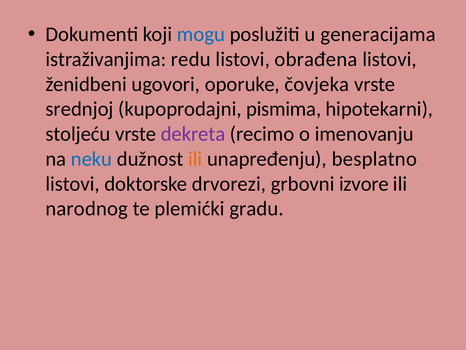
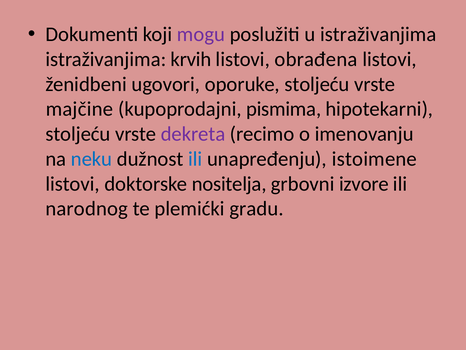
mogu colour: blue -> purple (201, 34)
u generacijama: generacijama -> istraživanjima (378, 34)
redu: redu -> krvih (191, 59)
oporuke čovjeka: čovjeka -> stoljeću (317, 84)
srednjoj: srednjoj -> majčine (79, 109)
ili colour: orange -> blue (195, 159)
besplatno: besplatno -> istoimene (374, 159)
drvorezi: drvorezi -> nositelja (229, 184)
